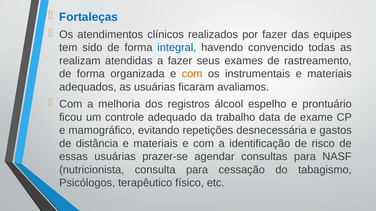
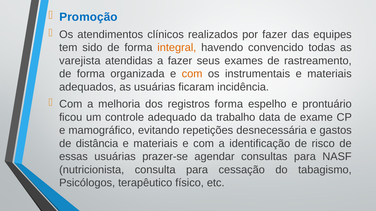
Fortaleças: Fortaleças -> Promoção (88, 17)
integral colour: blue -> orange (177, 48)
realizam: realizam -> varejista (80, 61)
avaliamos: avaliamos -> incidência (243, 87)
registros álcool: álcool -> forma (229, 104)
